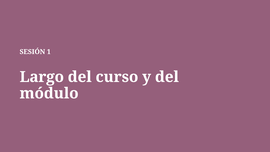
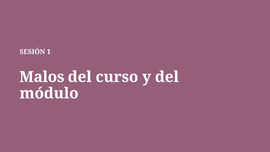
Largo: Largo -> Malos (42, 77)
